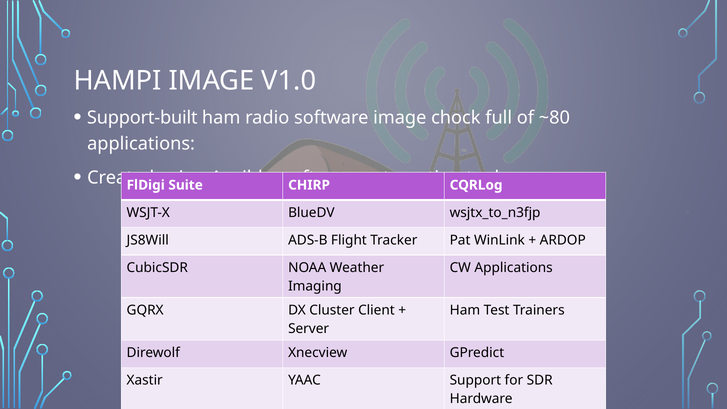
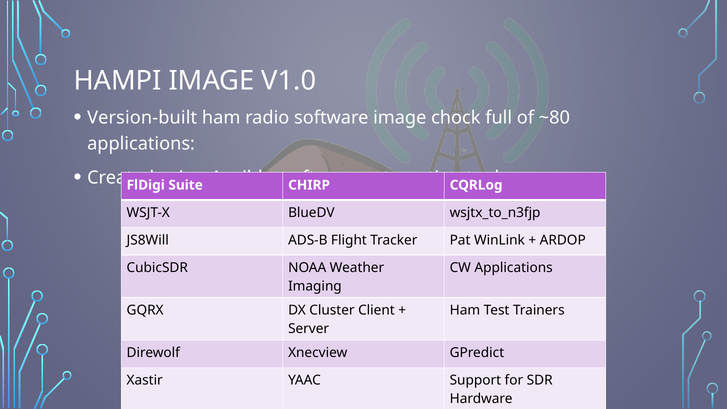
Support-built: Support-built -> Version-built (142, 118)
